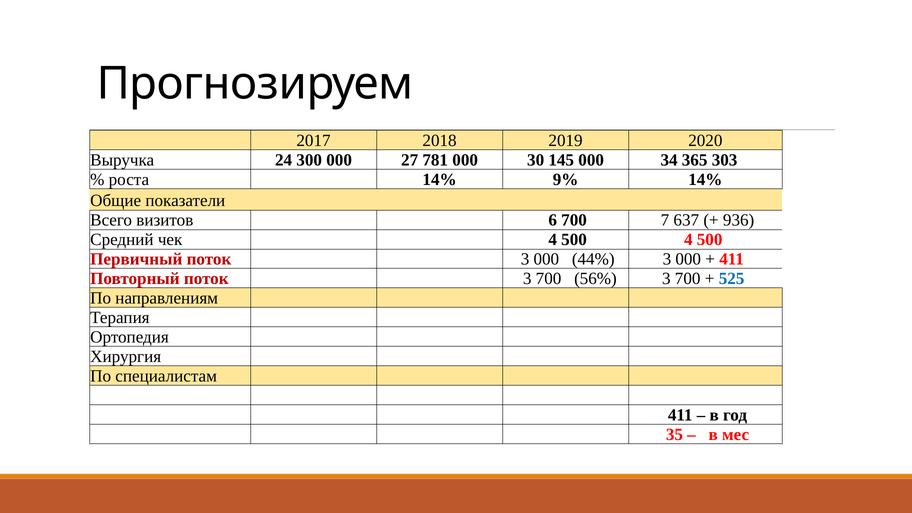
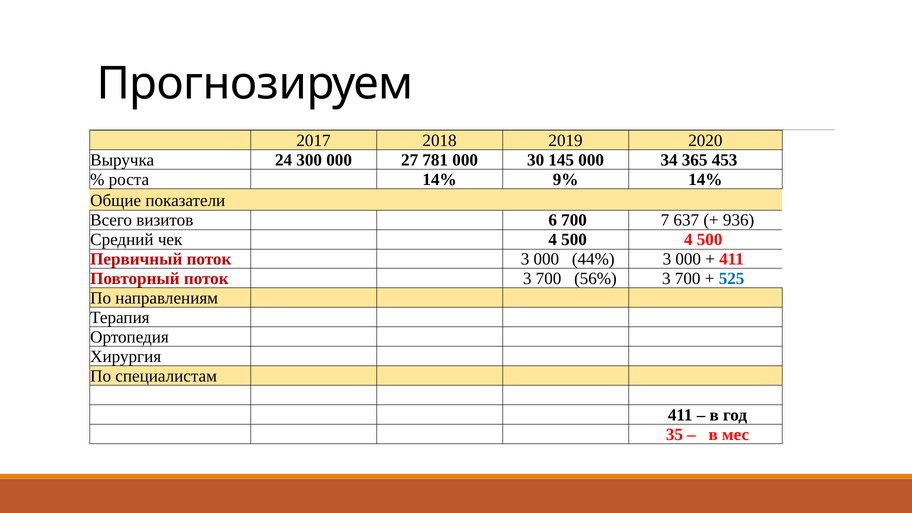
303: 303 -> 453 (725, 160)
